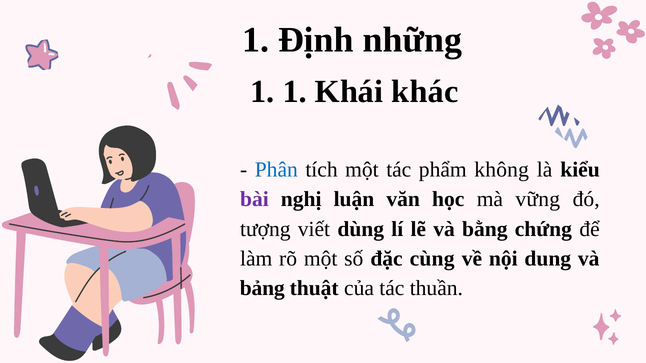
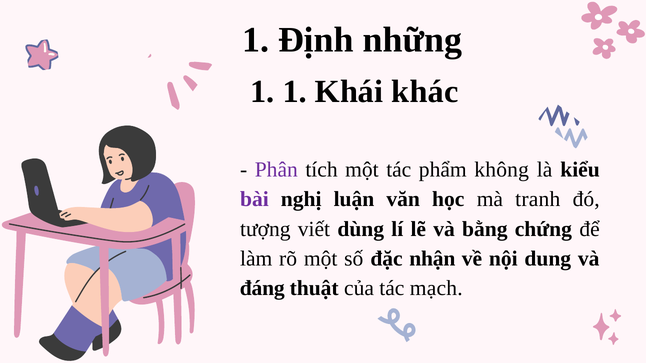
Phân colour: blue -> purple (276, 170)
vững: vững -> tranh (538, 200)
cùng: cùng -> nhận (432, 259)
bảng: bảng -> đáng (262, 289)
thuần: thuần -> mạch (436, 289)
